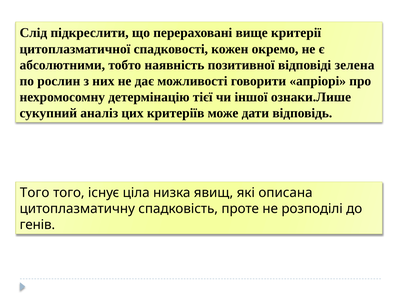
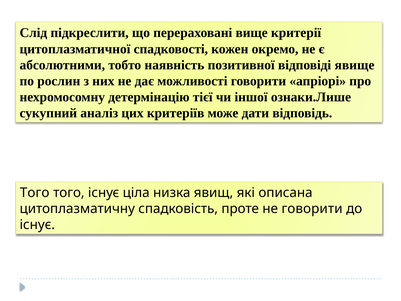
зелена: зелена -> явище (355, 65)
не розподілі: розподілі -> говорити (312, 209)
генів: генів -> існує (37, 225)
